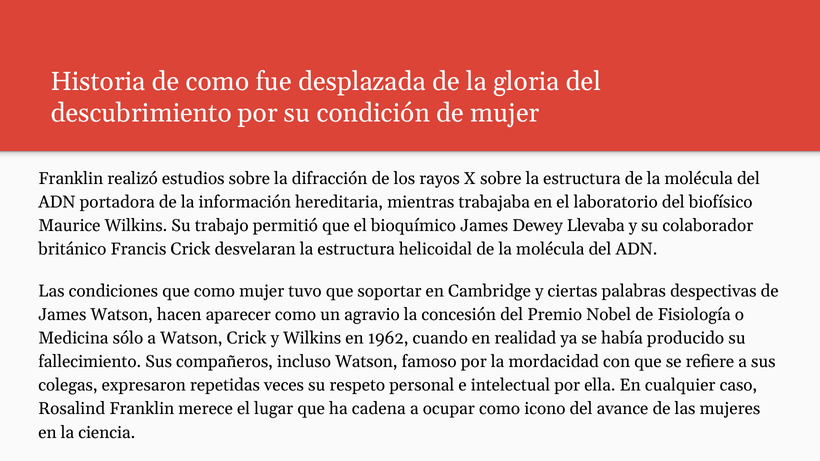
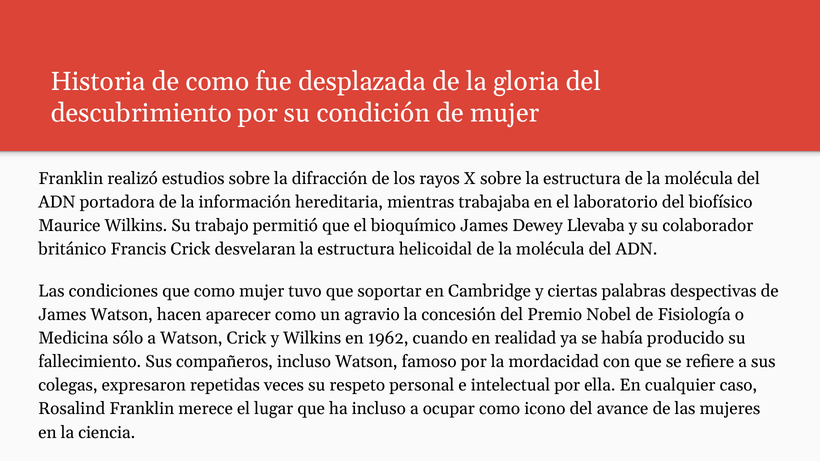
ha cadena: cadena -> incluso (379, 409)
